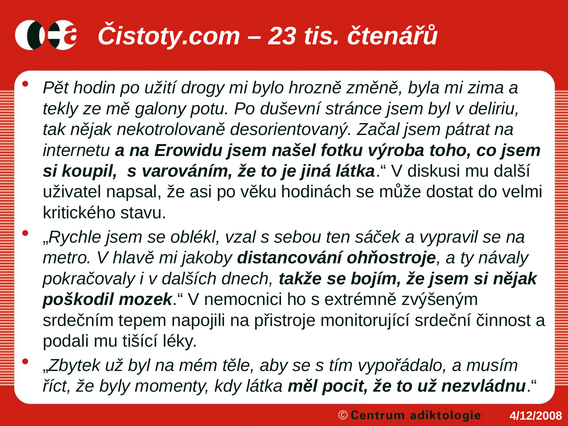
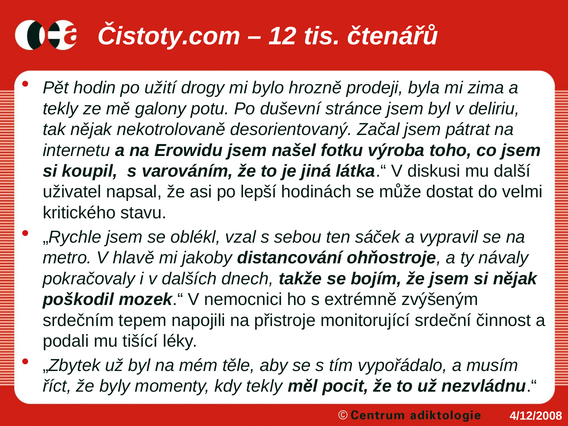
23: 23 -> 12 (283, 36)
změně: změně -> prodeji (375, 88)
věku: věku -> lepší (259, 192)
kdy látka: látka -> tekly (264, 386)
